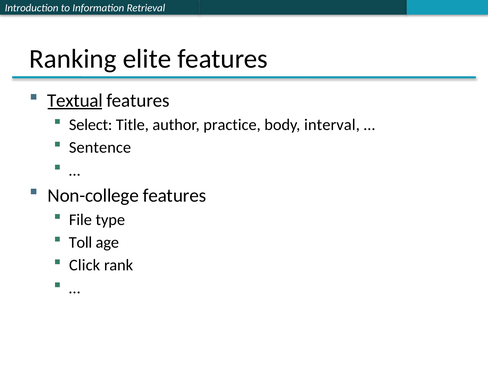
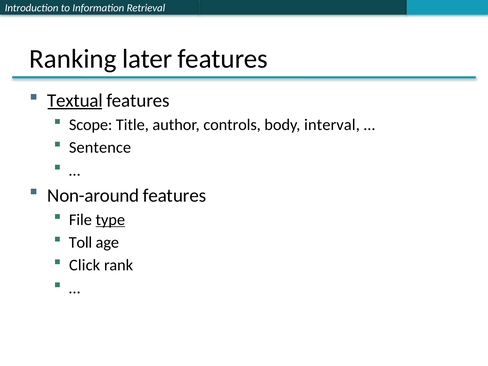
elite: elite -> later (147, 59)
Select: Select -> Scope (91, 125)
practice: practice -> controls (232, 125)
Non-college: Non-college -> Non-around (93, 195)
type underline: none -> present (110, 220)
